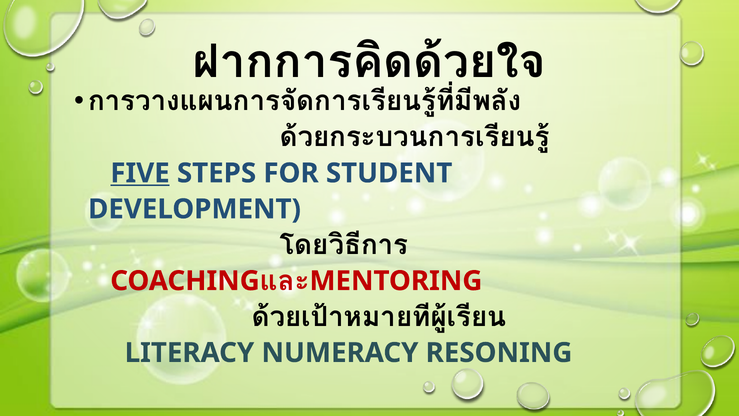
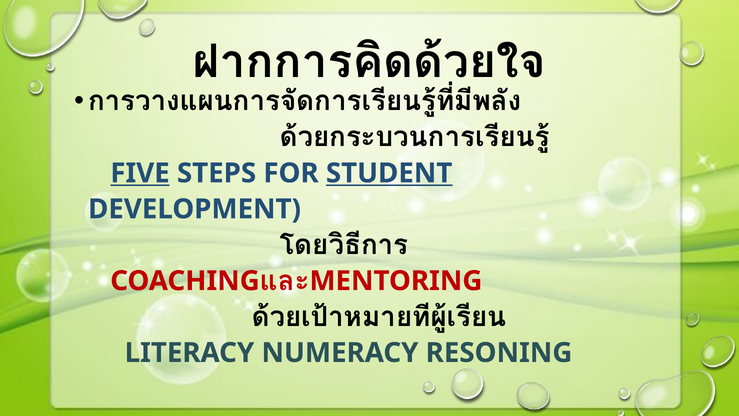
STUDENT underline: none -> present (389, 173)
